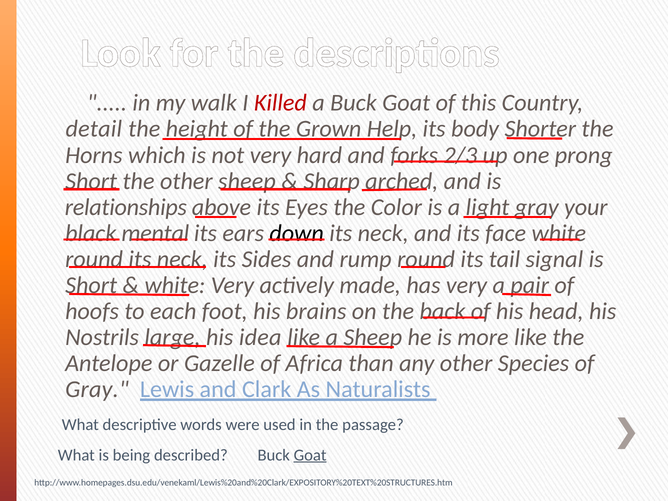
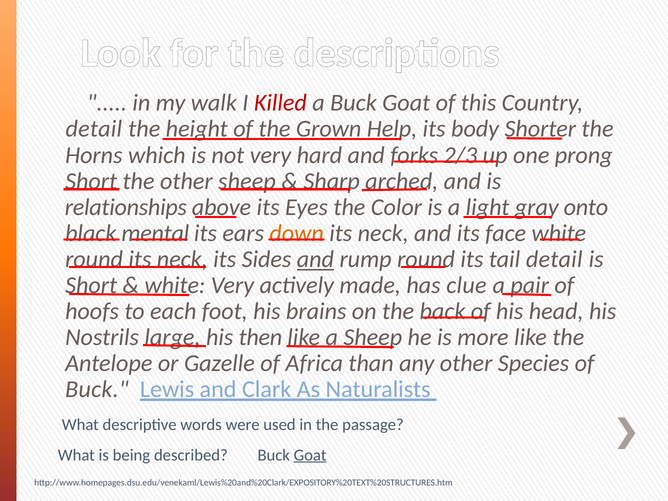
your: your -> onto (586, 207)
down colour: black -> orange (297, 233)
and underline: none -> present (315, 259)
tail signal: signal -> detail (554, 259)
has very: very -> clue (466, 285)
idea: idea -> then (260, 337)
Gray: Gray -> Buck (97, 389)
